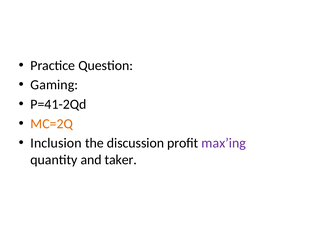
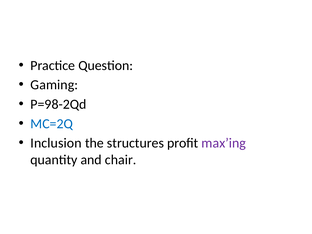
P=41-2Qd: P=41-2Qd -> P=98-2Qd (58, 104)
MC=2Q colour: orange -> blue (52, 124)
discussion: discussion -> structures (136, 143)
taker: taker -> chair (121, 160)
